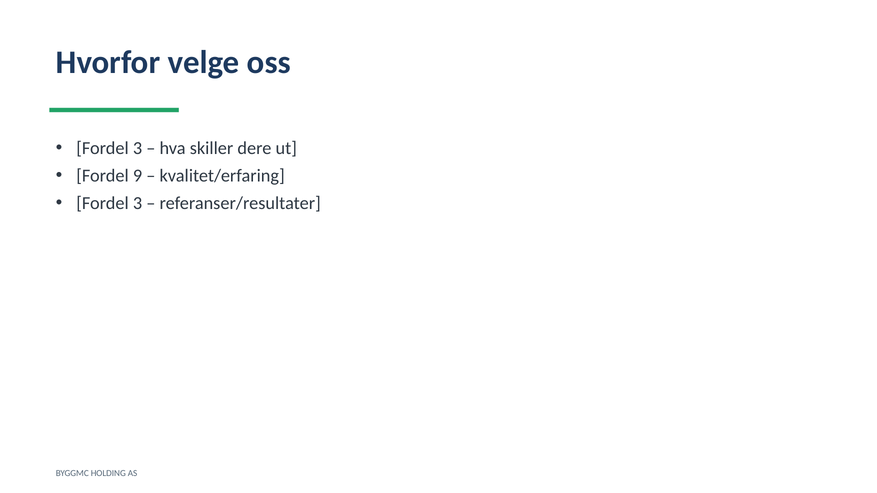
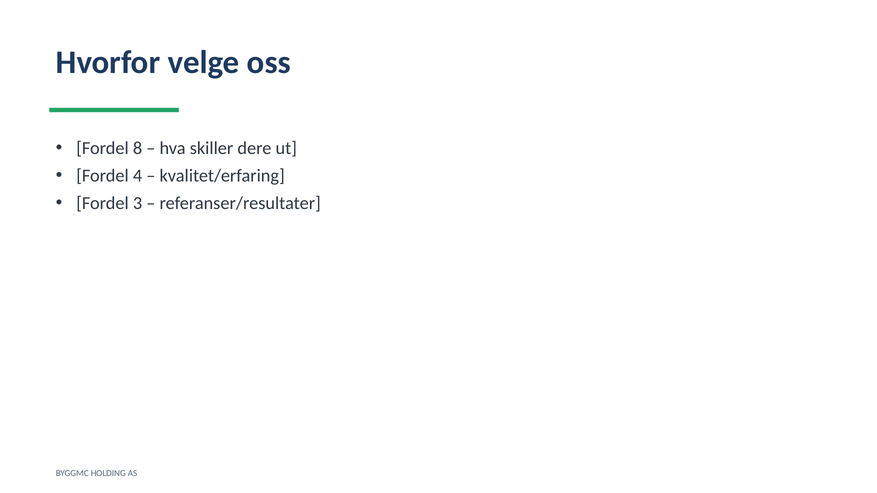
3: 3 -> 8 (138, 149)
9: 9 -> 4 (138, 176)
